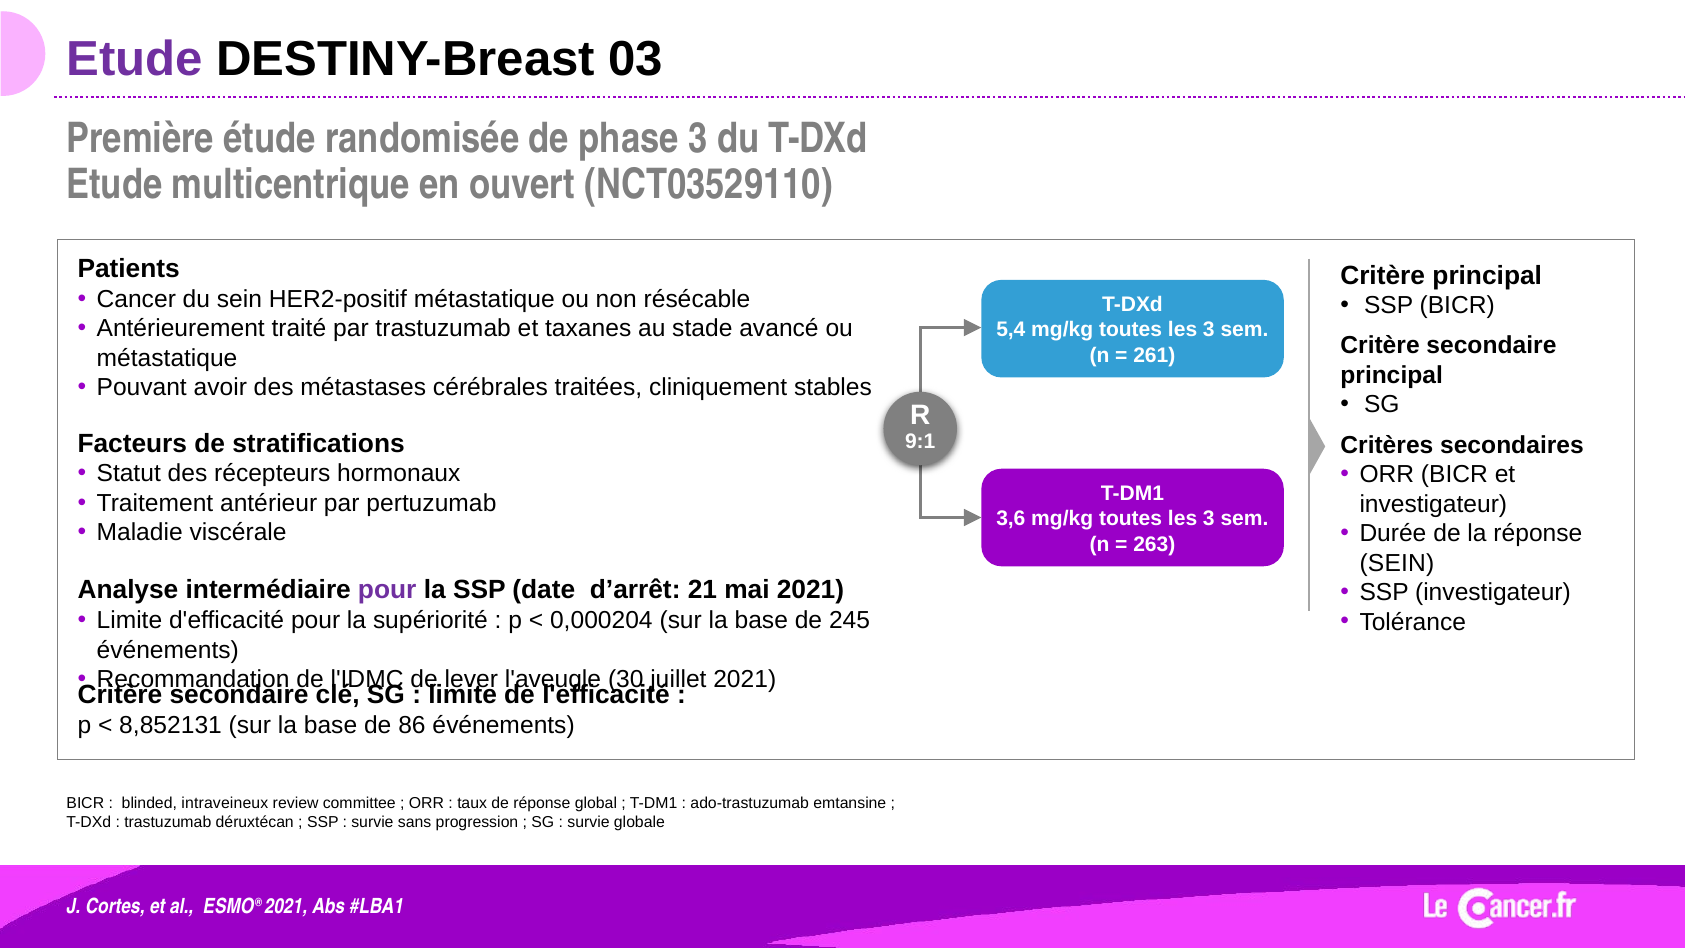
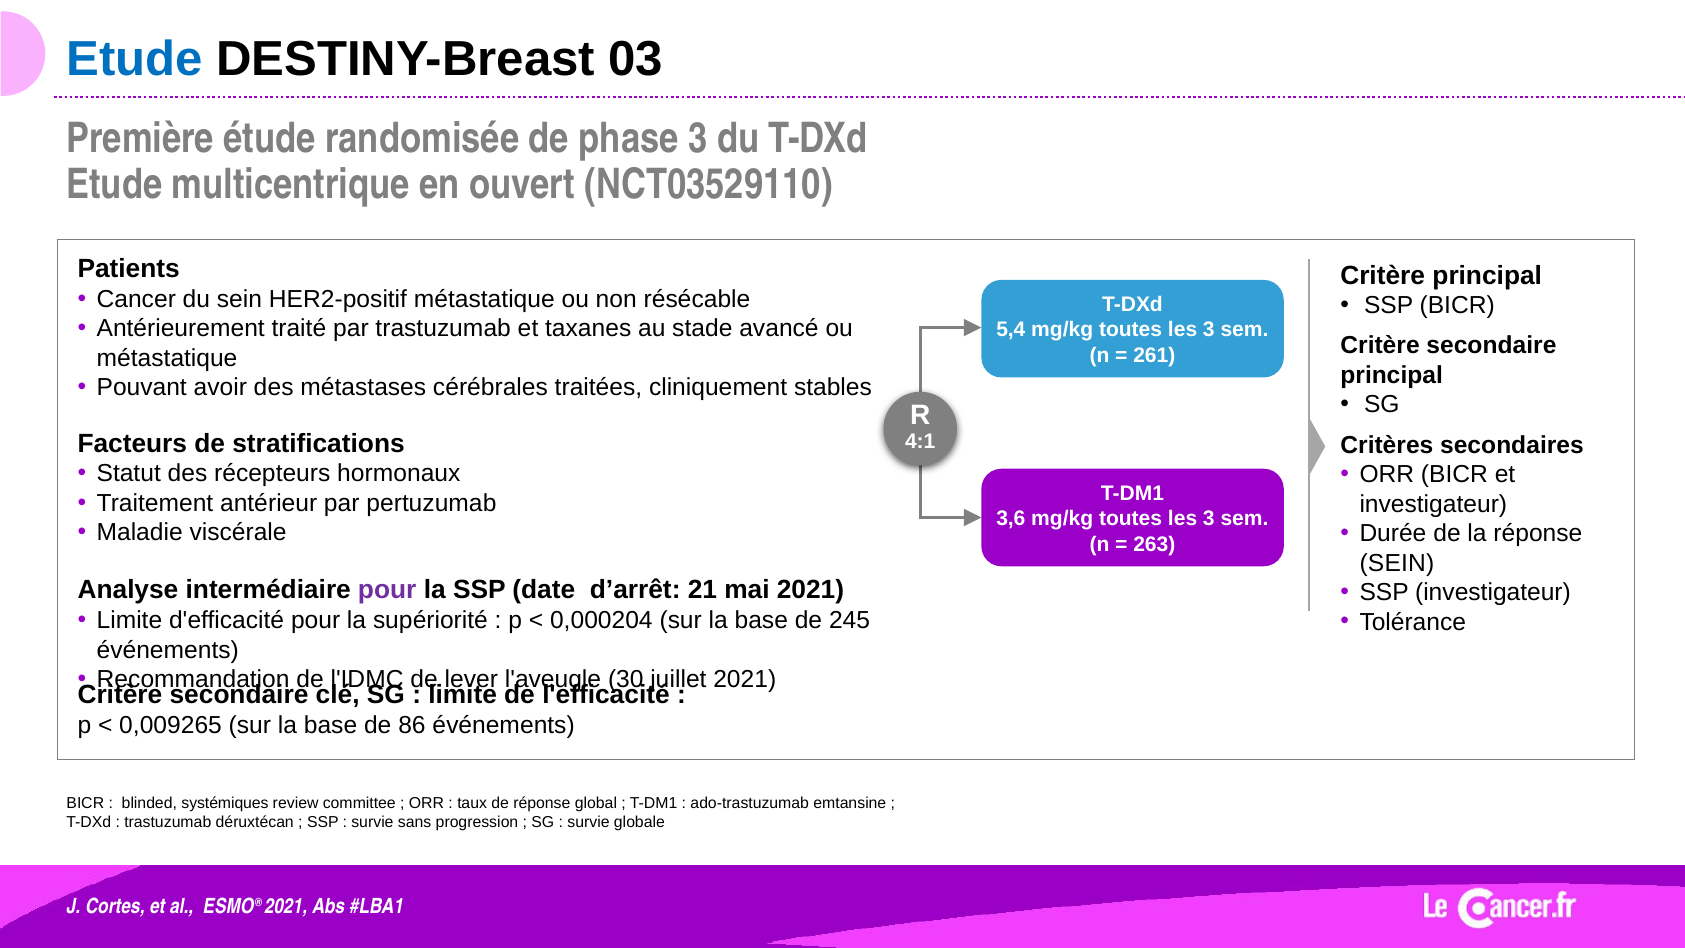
Etude colour: purple -> blue (135, 59)
9:1: 9:1 -> 4:1 (920, 441)
8,852131: 8,852131 -> 0,009265 (171, 725)
intraveineux: intraveineux -> systémiques (225, 803)
